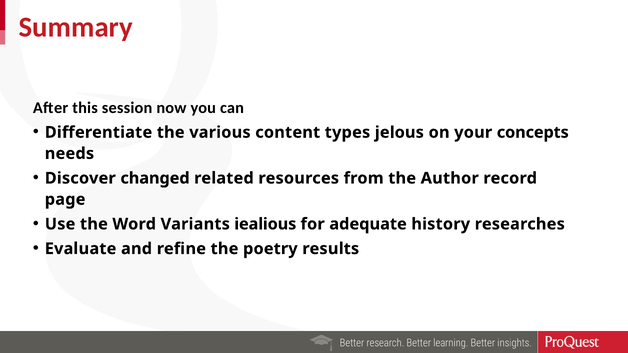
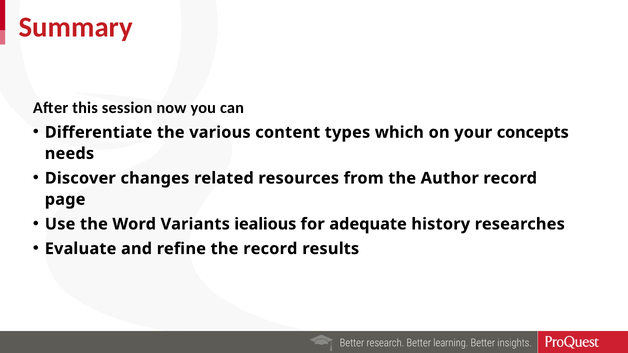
jelous: jelous -> which (399, 132)
changed: changed -> changes (155, 178)
the poetry: poetry -> record (270, 249)
